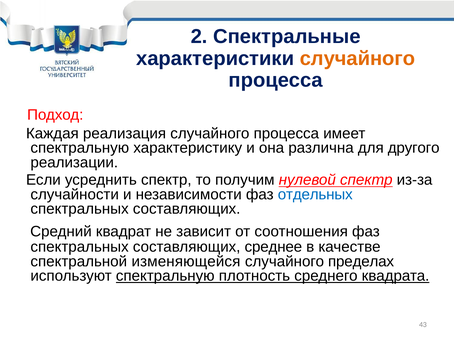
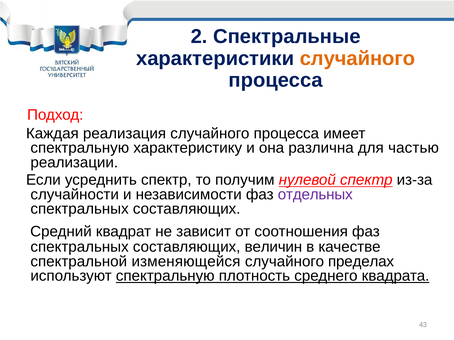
другого: другого -> частью (413, 148)
отдельных colour: blue -> purple (315, 195)
среднее: среднее -> величин (273, 247)
